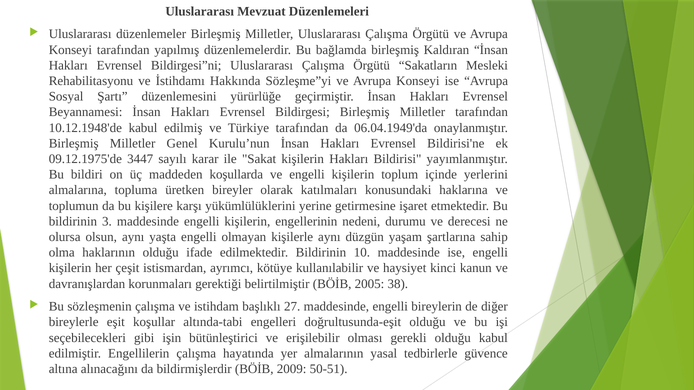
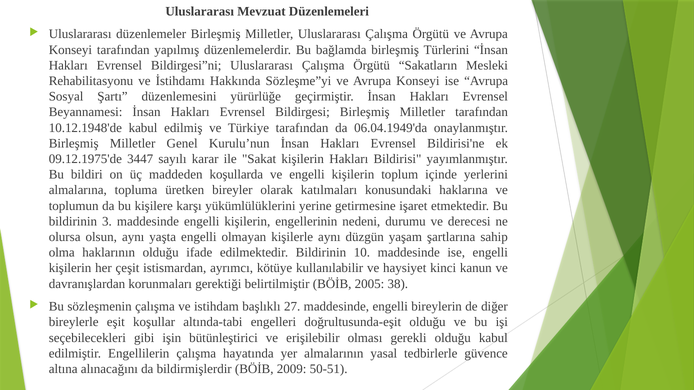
Kaldıran: Kaldıran -> Türlerini (446, 50)
